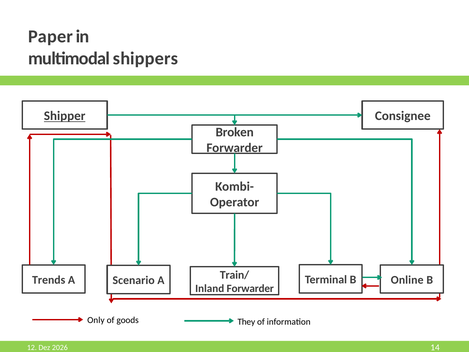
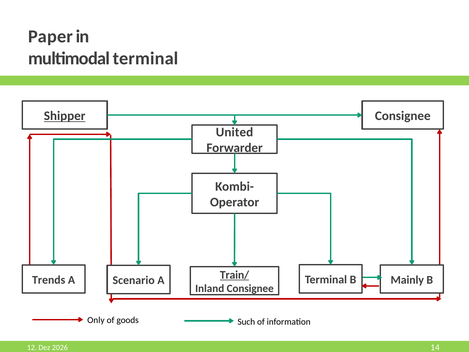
multimodal shippers: shippers -> terminal (146, 58)
Broken: Broken -> United (234, 132)
Train/ underline: none -> present (235, 275)
Online: Online -> Mainly (407, 280)
Inland Forwarder: Forwarder -> Consignee (250, 288)
They: They -> Such (246, 322)
